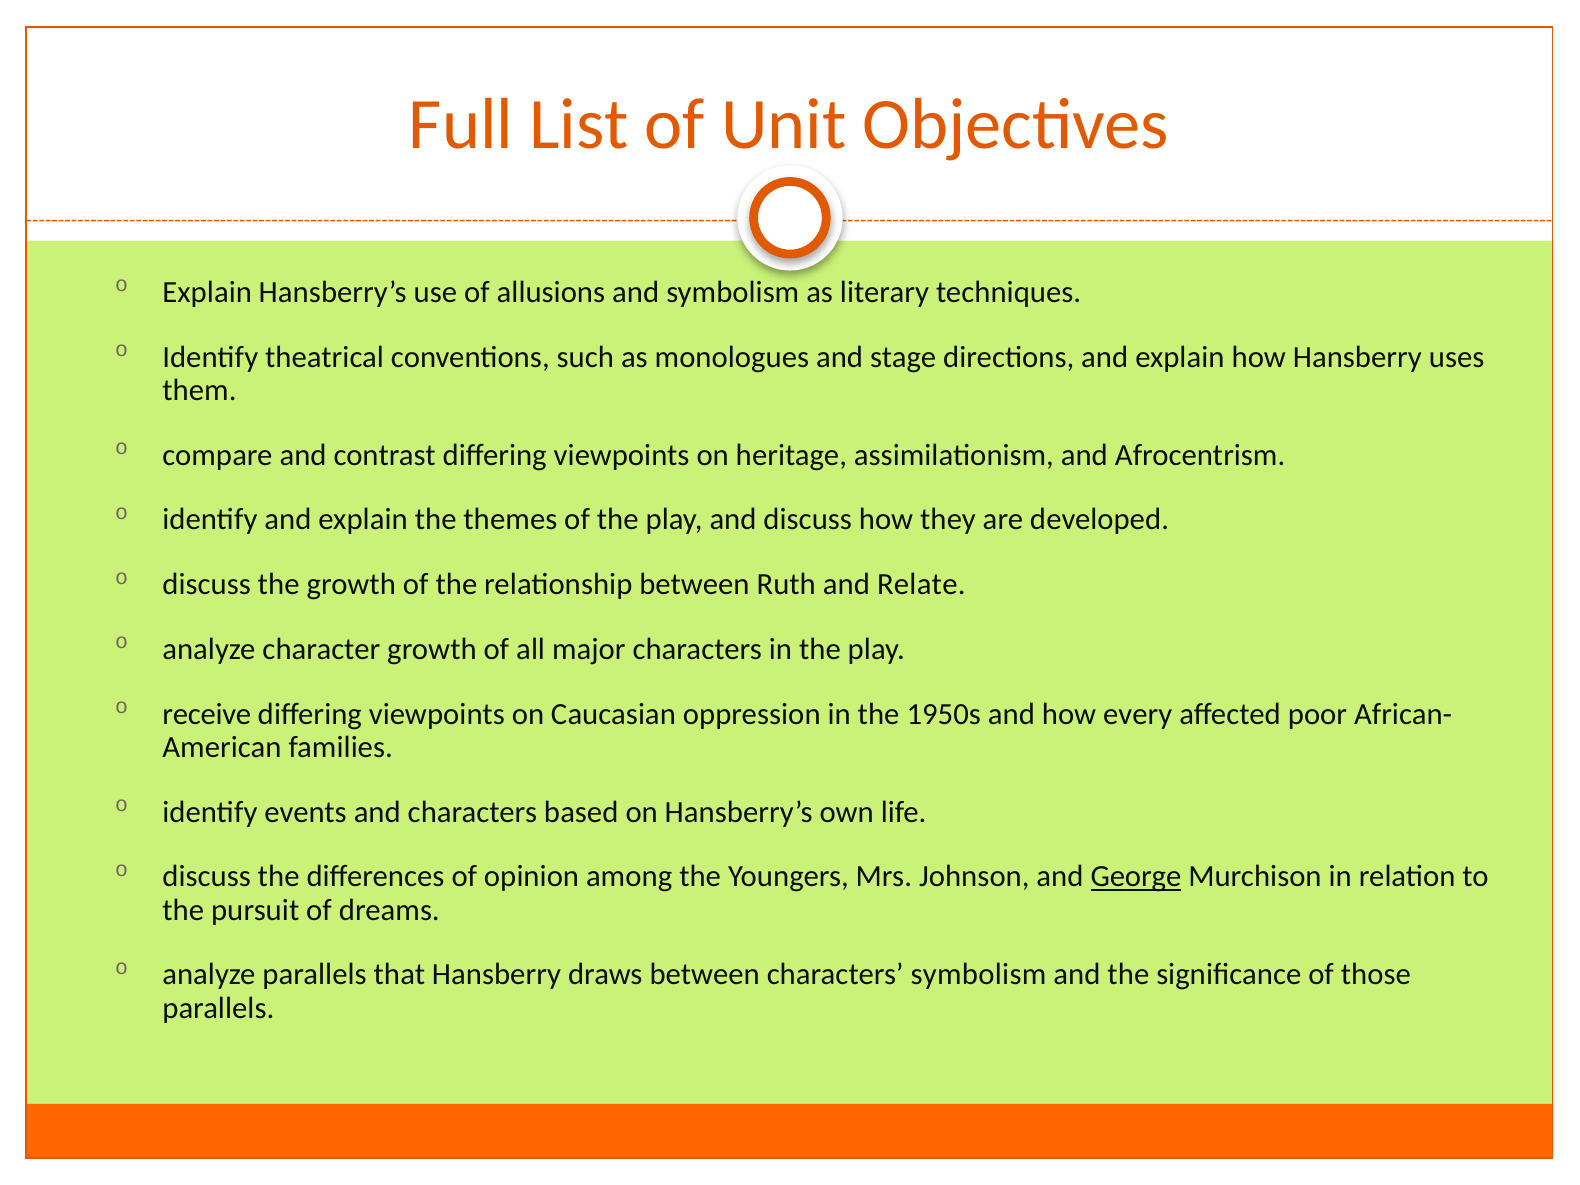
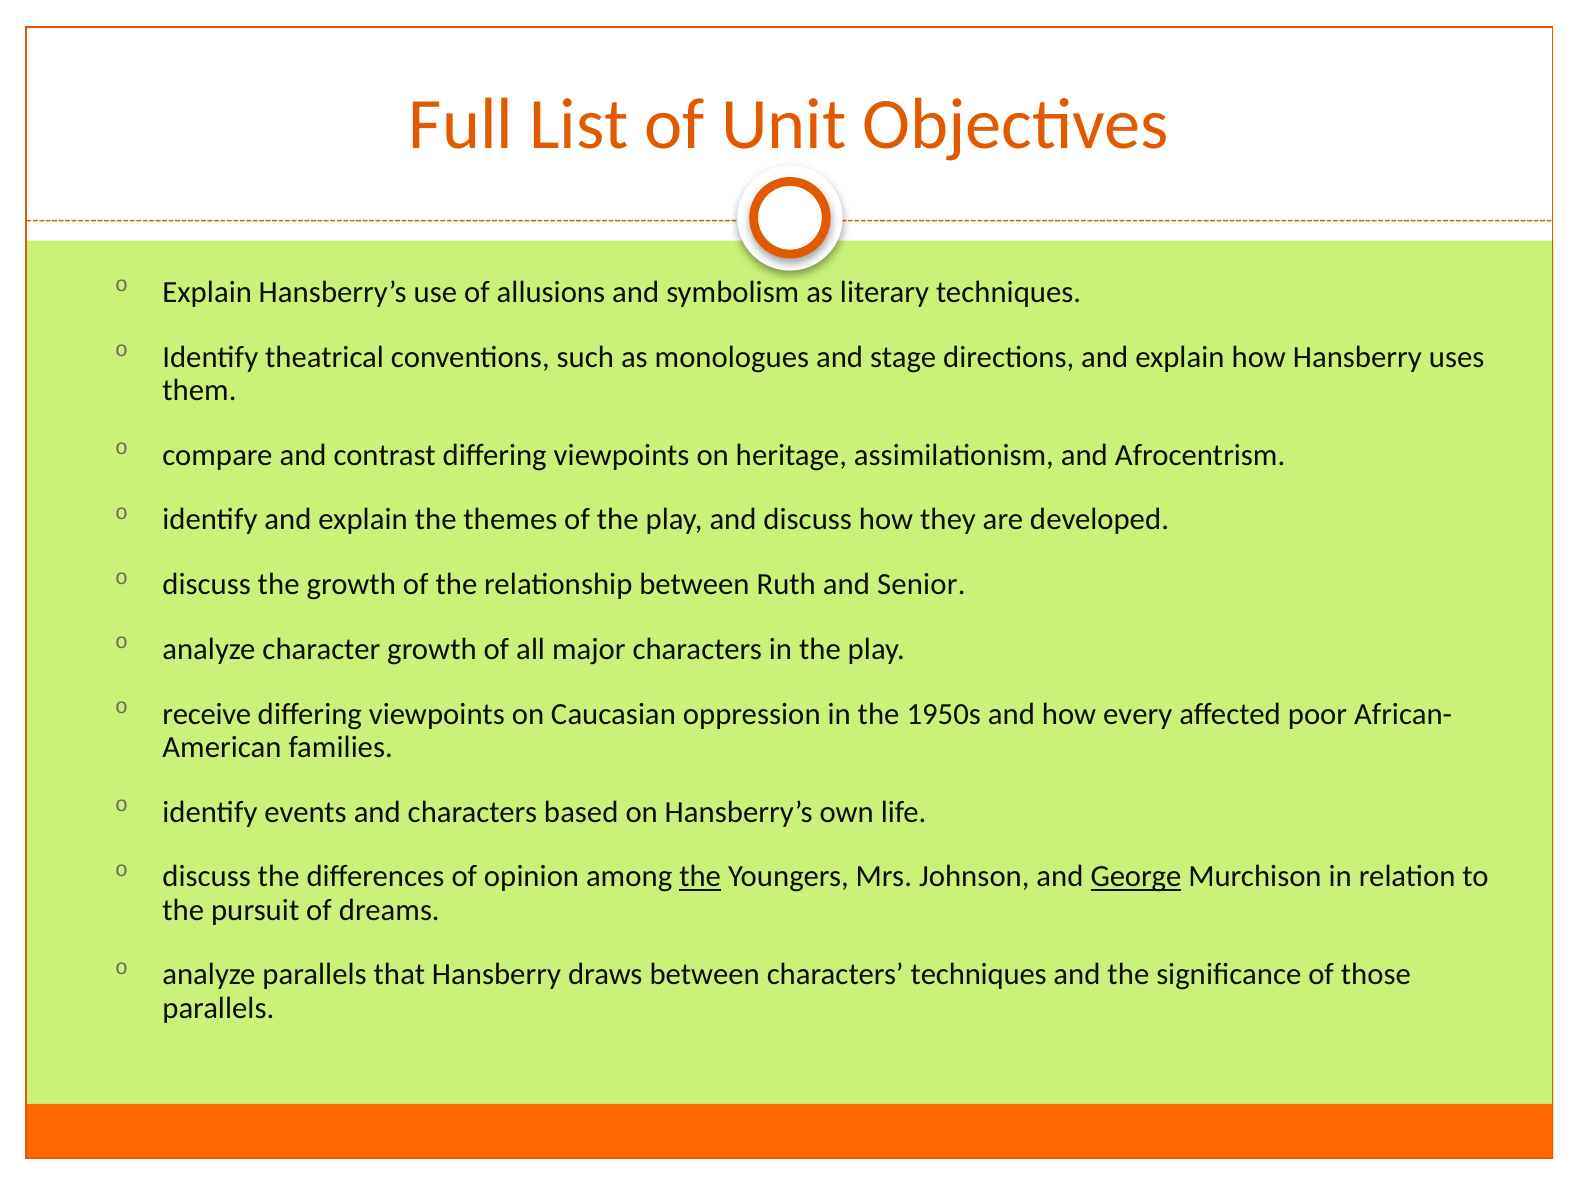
Relate: Relate -> Senior (921, 584)
the underline: none -> present (700, 877)
characters symbolism: symbolism -> techniques (979, 975)
